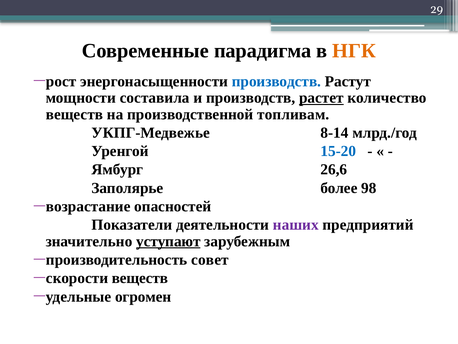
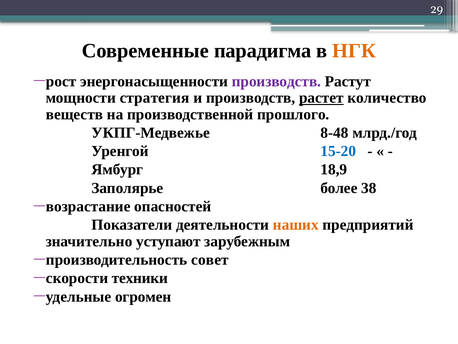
производств colour: blue -> purple (276, 81)
составила: составила -> стратегия (155, 98)
топливам: топливам -> прошлого (293, 114)
8-14: 8-14 -> 8-48 (335, 133)
26,6: 26,6 -> 18,9 (334, 169)
98: 98 -> 38 (369, 188)
наших colour: purple -> orange (296, 225)
уступают underline: present -> none (168, 241)
веществ: веществ -> техники (140, 278)
